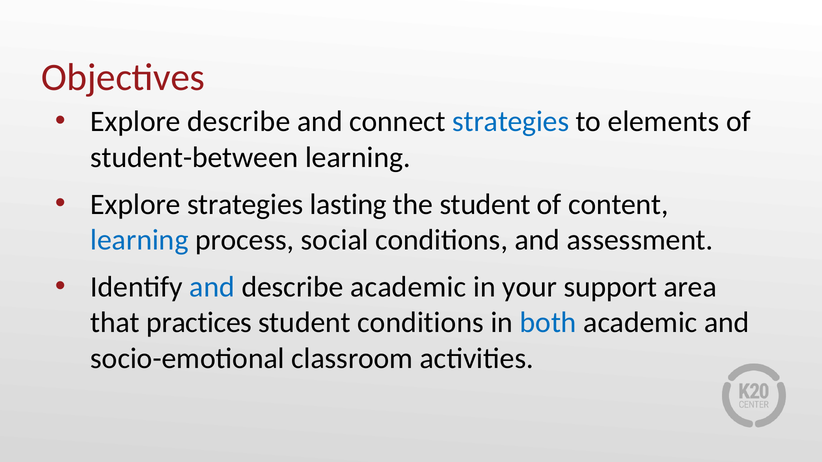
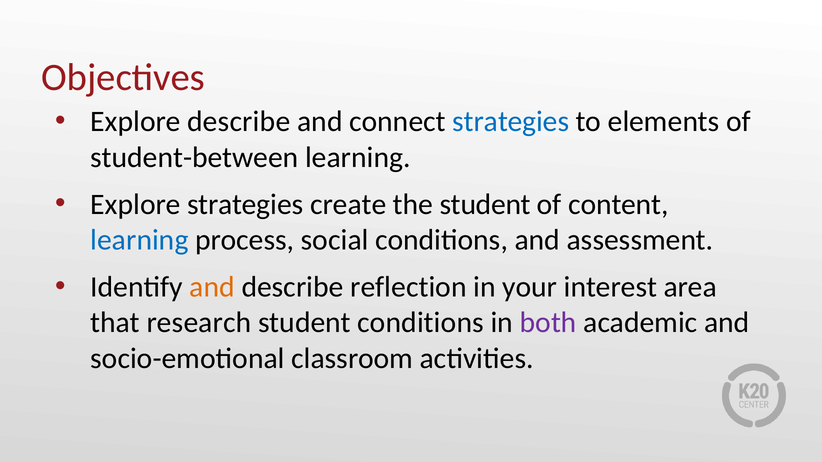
lasting: lasting -> create (348, 204)
and colour: blue -> orange (212, 287)
describe academic: academic -> reflection (408, 287)
support: support -> interest (610, 287)
practices: practices -> research (199, 323)
both colour: blue -> purple (548, 323)
